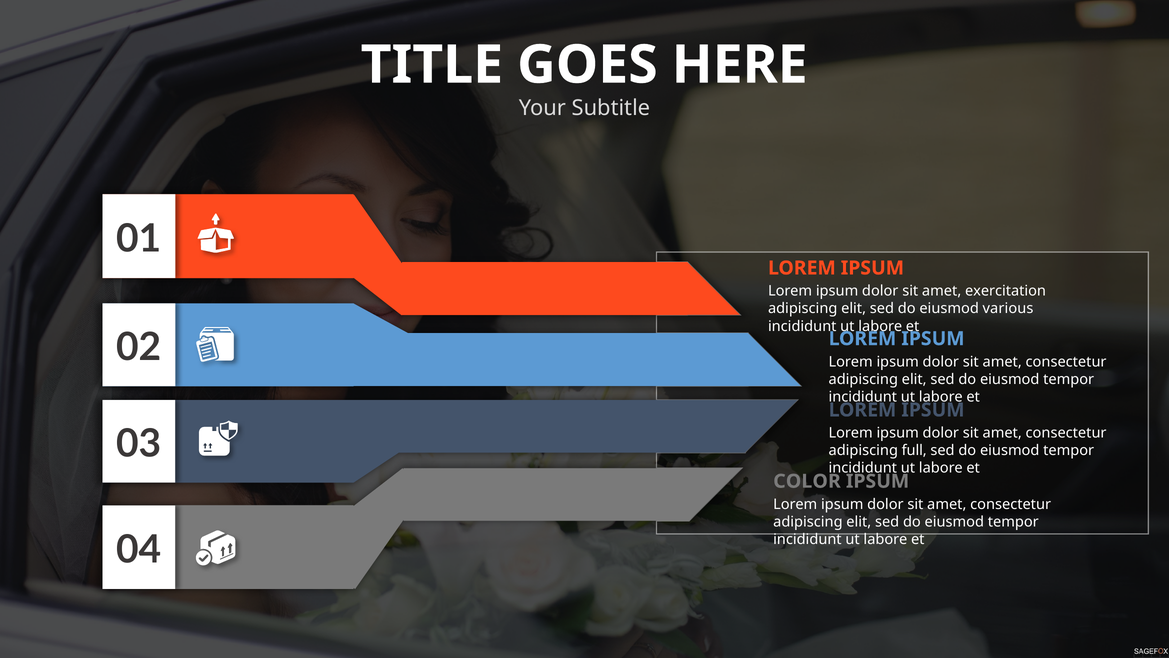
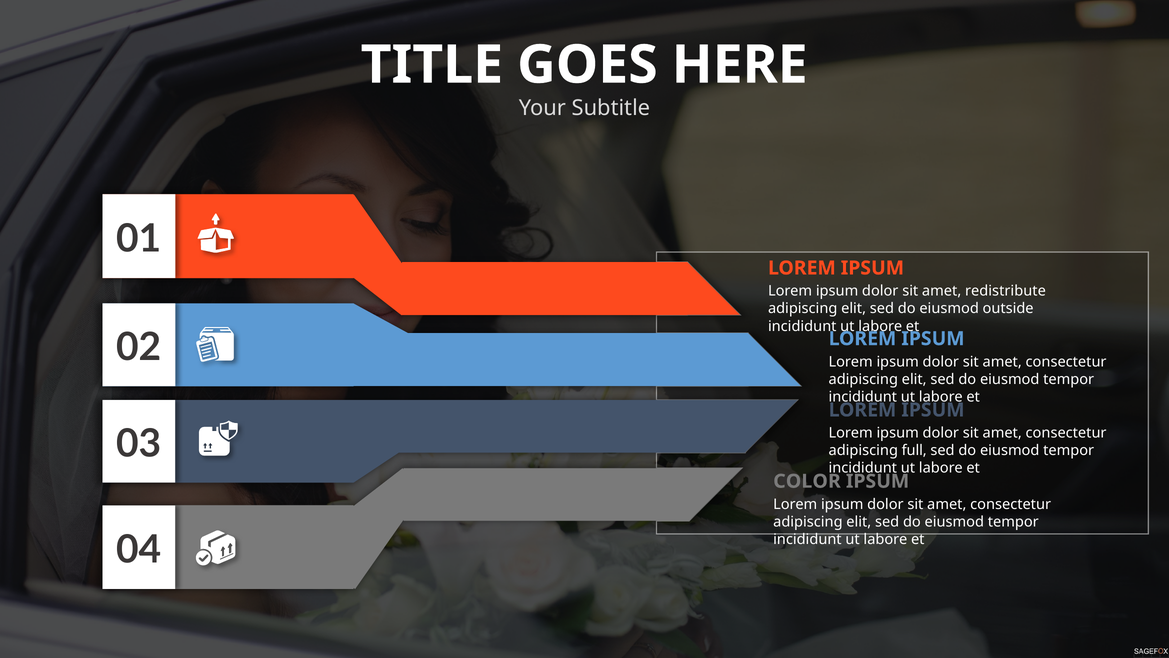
exercitation: exercitation -> redistribute (1005, 291)
various: various -> outside (1008, 308)
